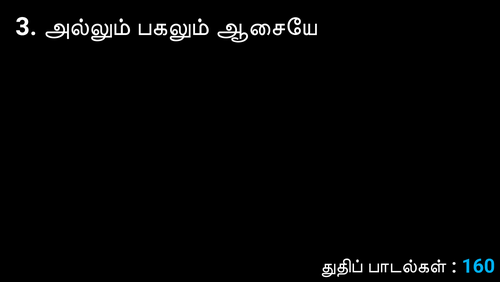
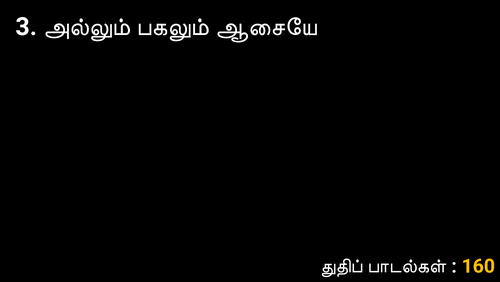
160 colour: light blue -> yellow (478, 266)
